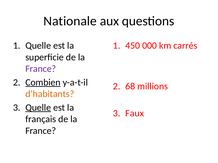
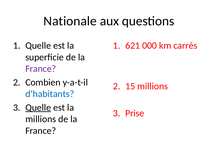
450: 450 -> 621 (133, 46)
Combien underline: present -> none (43, 83)
68: 68 -> 15 (130, 86)
d’habitants colour: orange -> blue (50, 94)
Faux: Faux -> Prise (135, 114)
français: français -> millions (41, 119)
